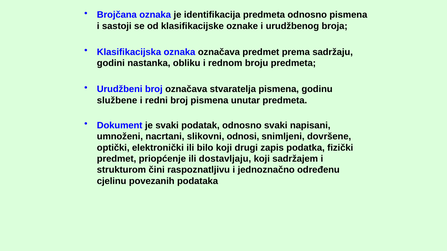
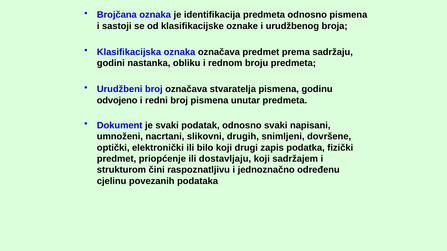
službene: službene -> odvojeno (117, 101)
odnosi: odnosi -> drugih (243, 137)
